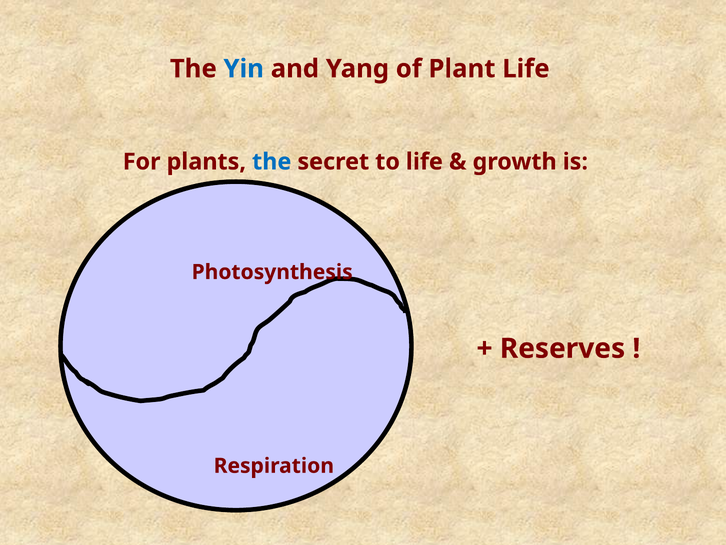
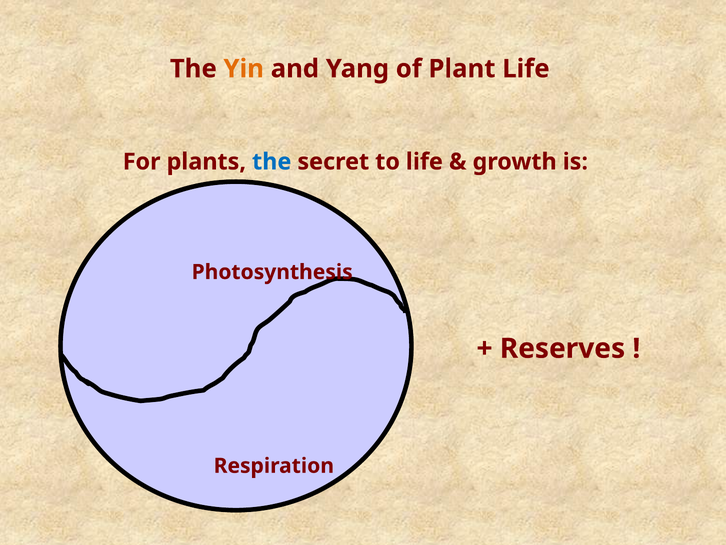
Yin colour: blue -> orange (244, 69)
